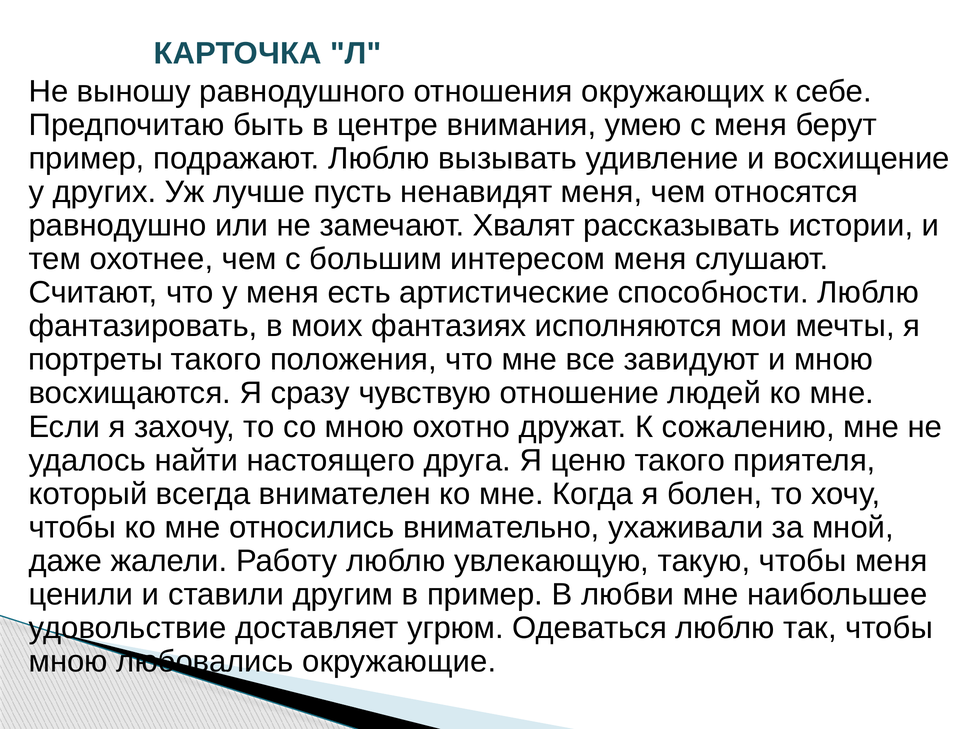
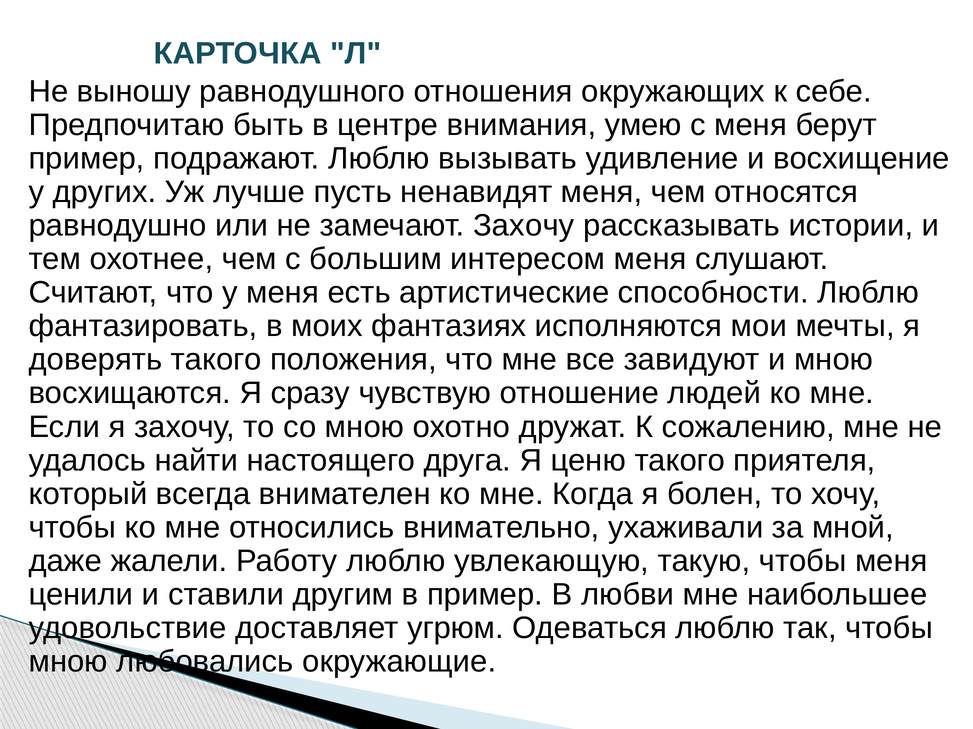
замечают Хвалят: Хвалят -> Захочу (524, 226)
портреты: портреты -> доверять (96, 360)
